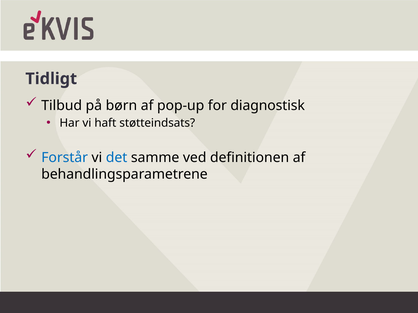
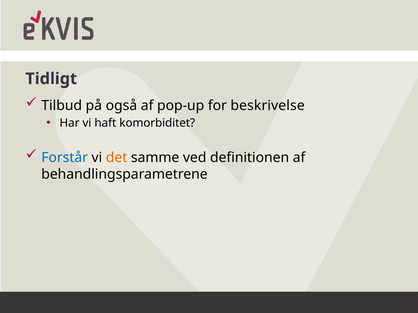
børn: børn -> også (121, 106)
diagnostisk: diagnostisk -> beskrivelse (268, 106)
støtteindsats: støtteindsats -> komorbiditet (157, 123)
det colour: blue -> orange (117, 158)
